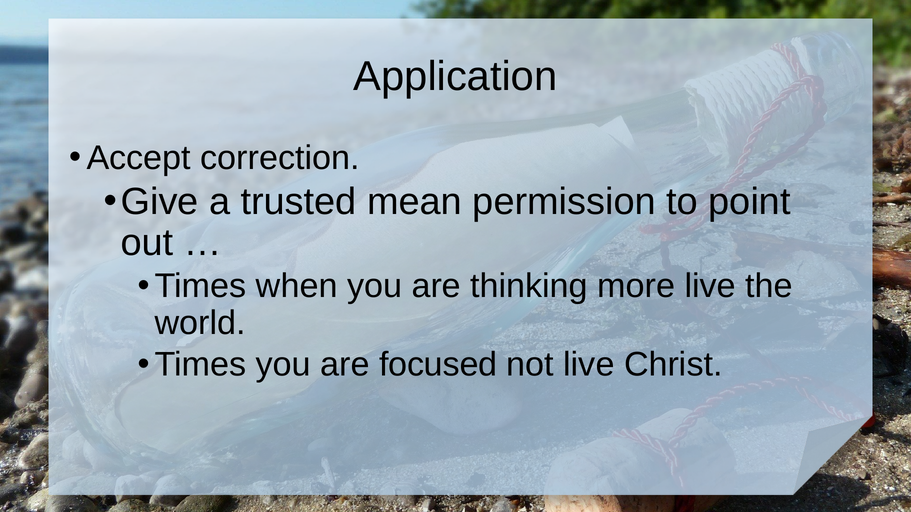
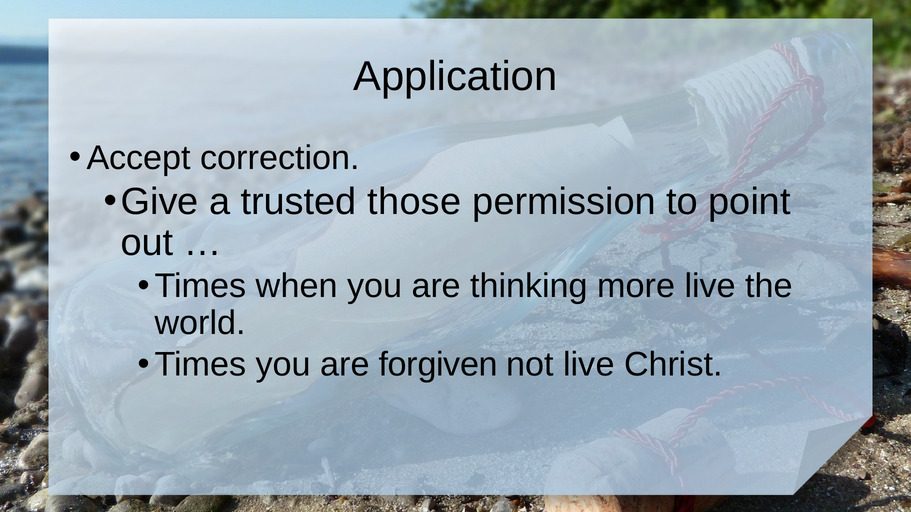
mean: mean -> those (414, 202)
focused: focused -> forgiven (438, 365)
